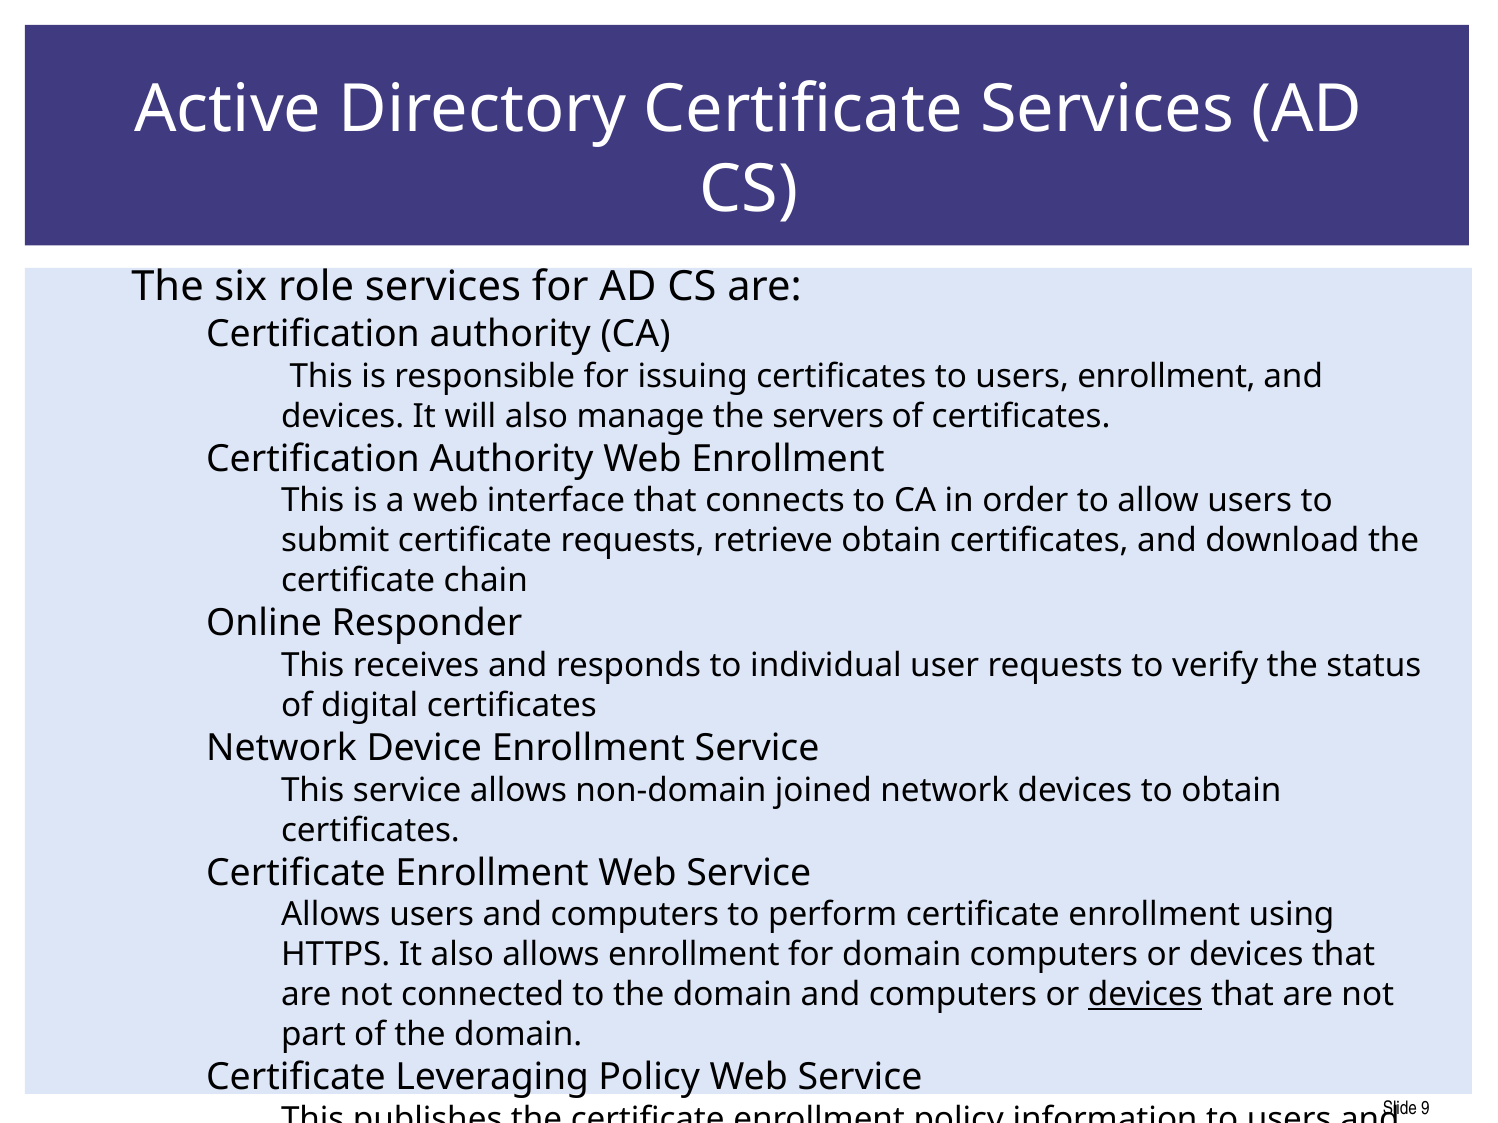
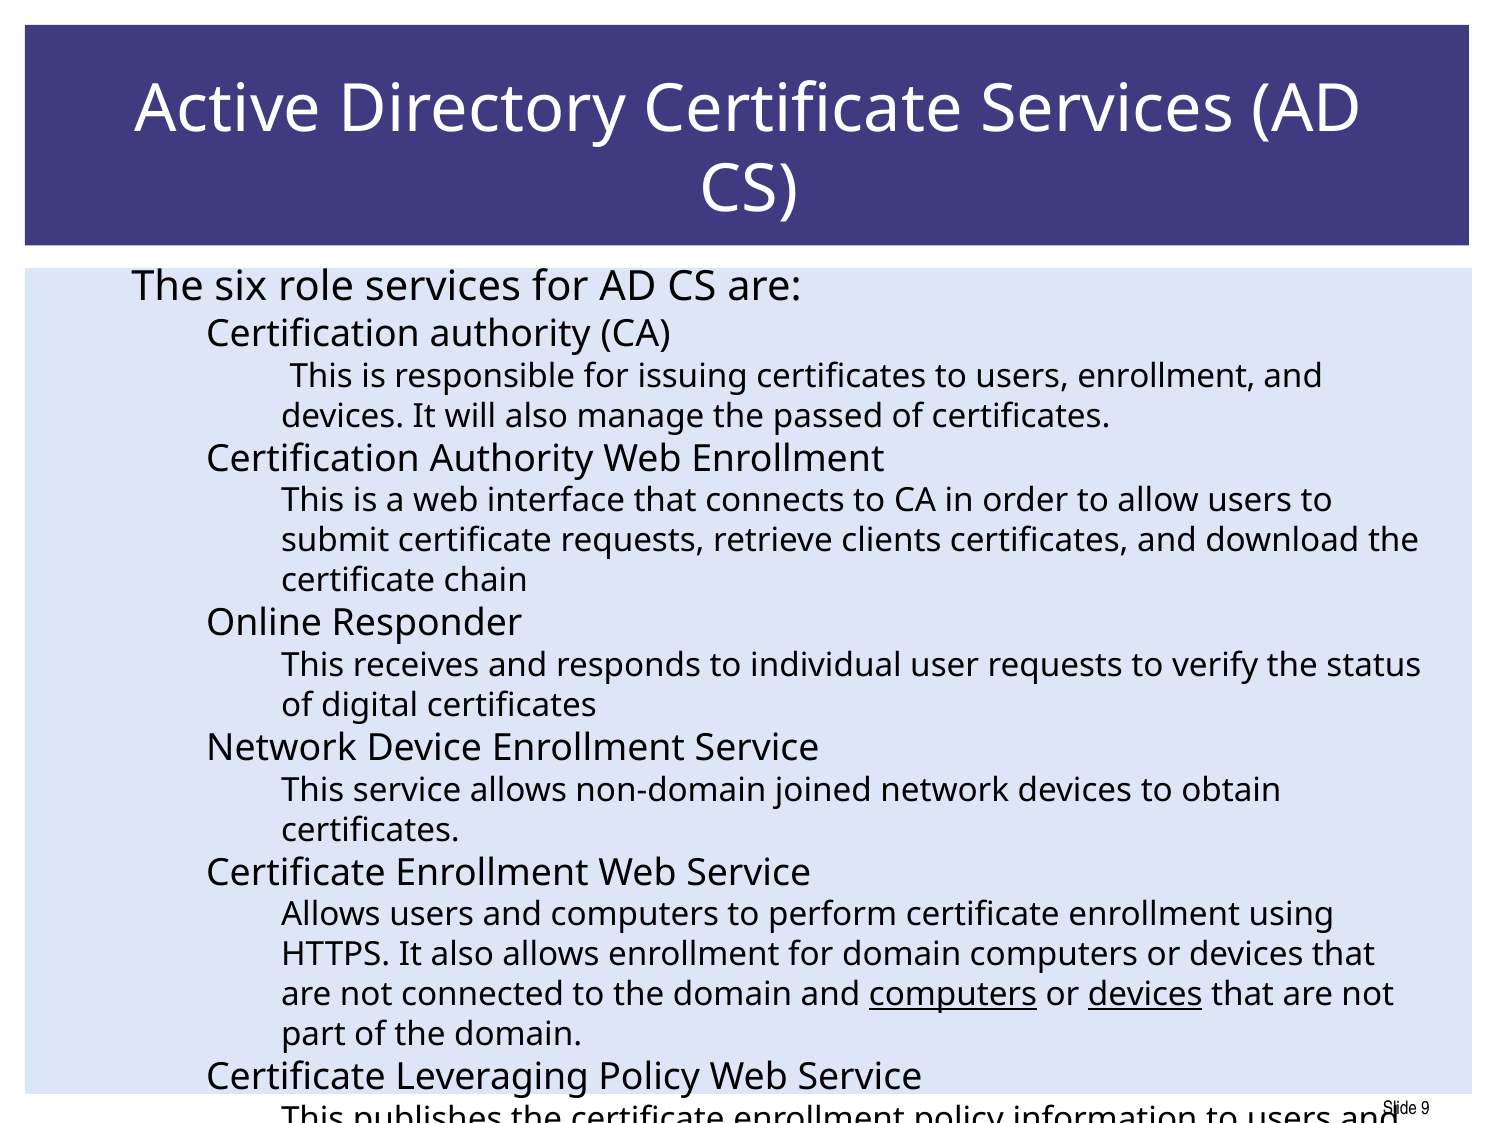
servers: servers -> passed (828, 416)
retrieve obtain: obtain -> clients (891, 541)
computers underline: none -> present (953, 995)
